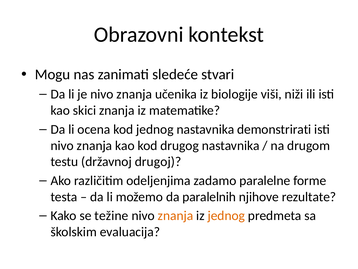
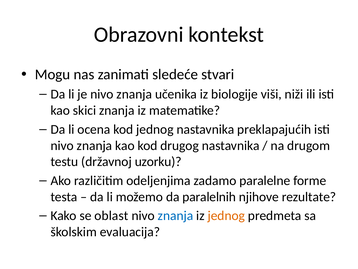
demonstrirati: demonstrirati -> preklapajućih (274, 129)
drugoj: drugoj -> uzorku (158, 161)
težine: težine -> oblast (111, 215)
znanja colour: orange -> blue (175, 215)
